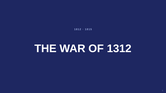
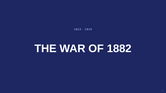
1312: 1312 -> 1882 (119, 49)
